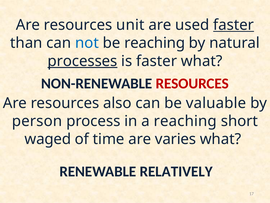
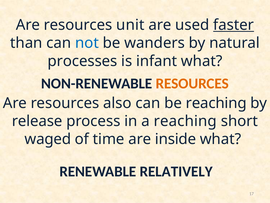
be reaching: reaching -> wanders (155, 43)
processes underline: present -> none (82, 61)
is faster: faster -> infant (157, 61)
RESOURCES colour: red -> orange (192, 83)
be valuable: valuable -> reaching (216, 103)
person: person -> release (37, 121)
varies: varies -> inside (176, 139)
